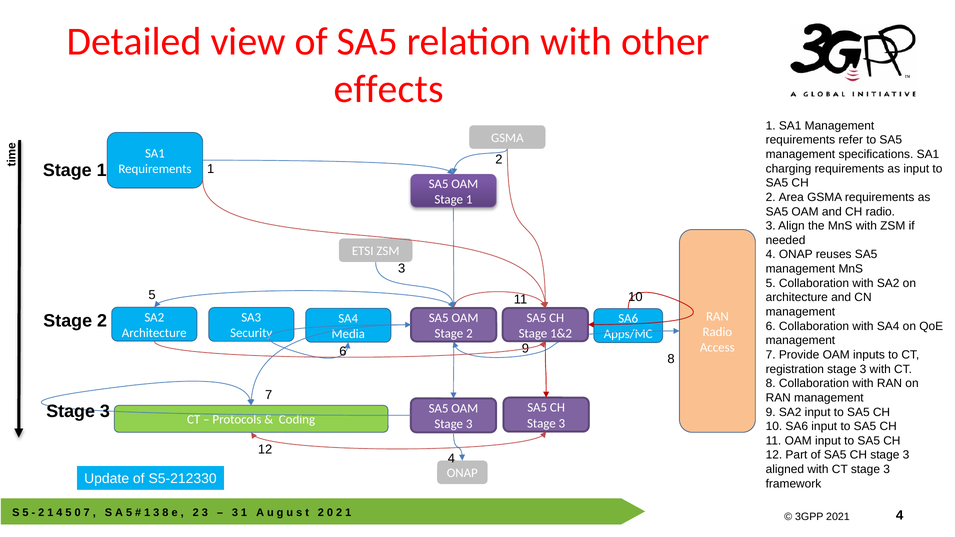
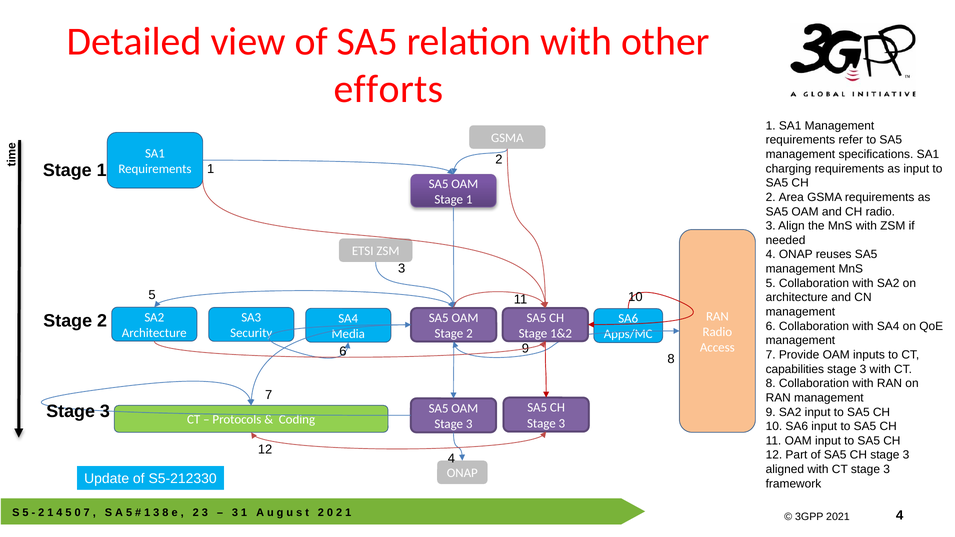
effects: effects -> efforts (389, 89)
registration: registration -> capabilities (795, 369)
